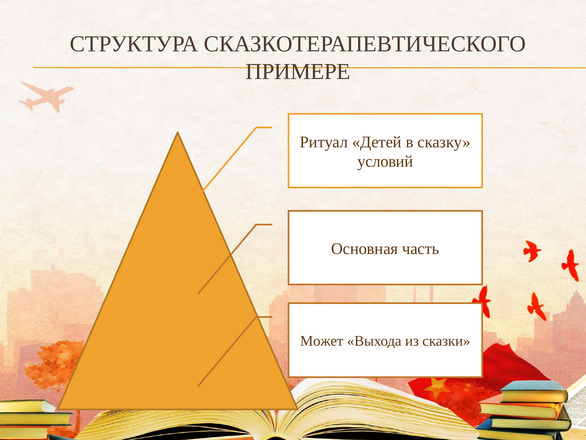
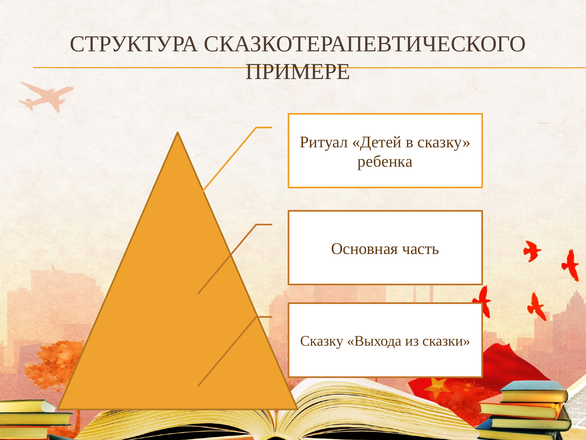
условий: условий -> ребенка (385, 161)
Может: Может -> Сказку (322, 341)
